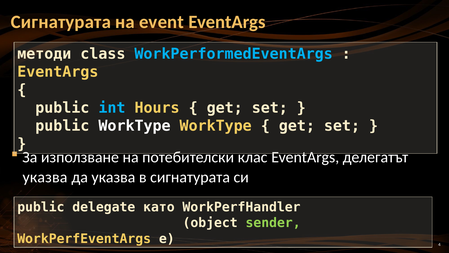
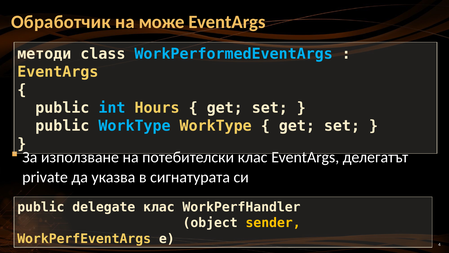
Сигнатурата: Сигнатурата -> Обработчик (61, 22)
event: event -> може (162, 22)
WorkType colour: white -> light blue (135, 126)
указва: указва -> private (45, 177)
delegate като: като -> клас (159, 207)
sender colour: light green -> yellow (273, 223)
